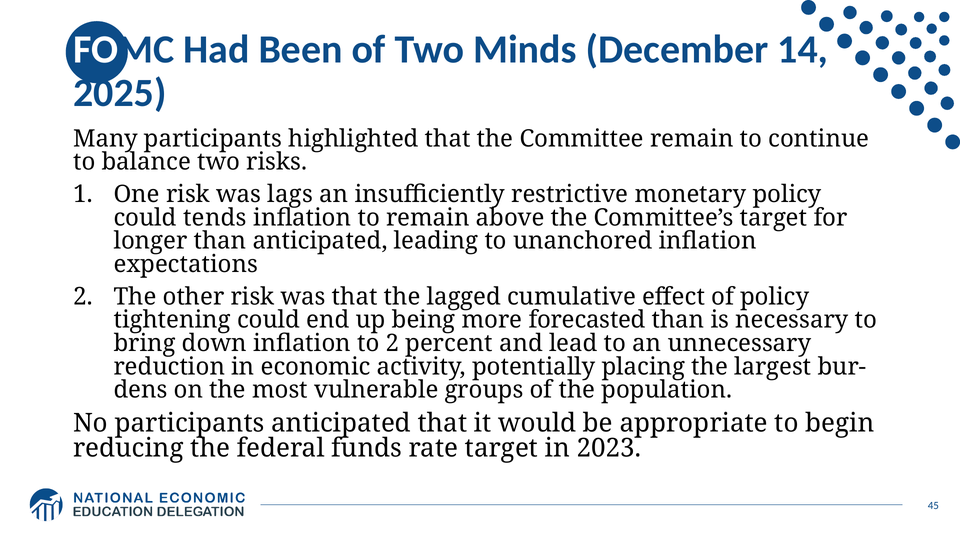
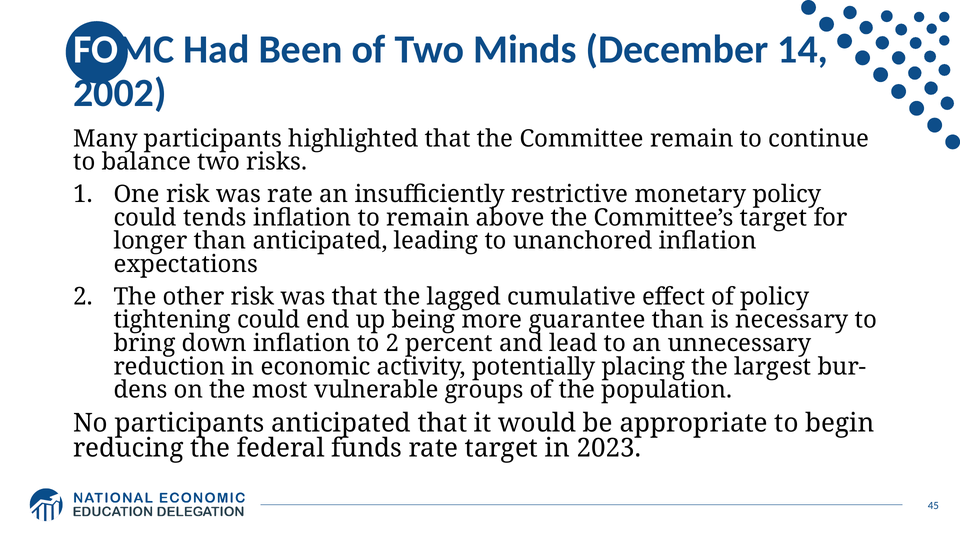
2025: 2025 -> 2002 (120, 93)
was lags: lags -> rate (290, 194)
forecasted: forecasted -> guarantee (587, 320)
